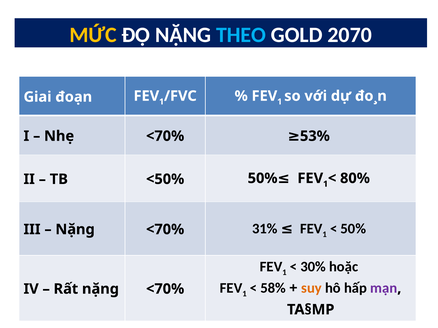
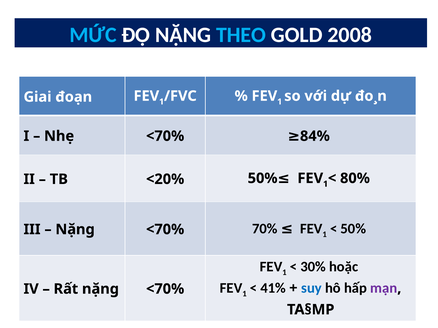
MỨC colour: yellow -> light blue (93, 35)
2070: 2070 -> 2008 (350, 35)
53%: 53% -> 84% (315, 136)
<50%: <50% -> <20% (165, 179)
31%: 31% -> 70% (265, 229)
58%: 58% -> 41% (273, 288)
suy colour: orange -> blue (312, 288)
